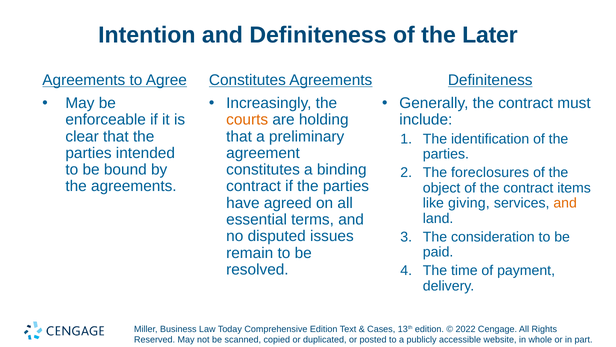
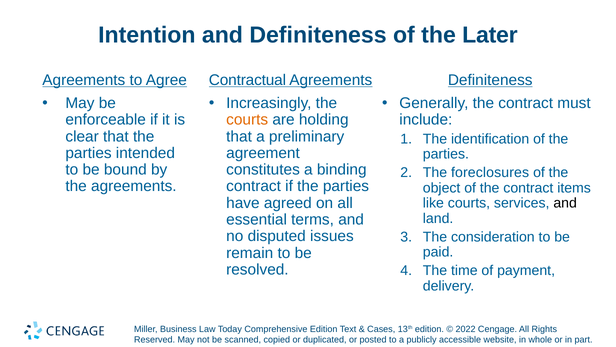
Constitutes: Constitutes -> Contractual (247, 80)
like giving: giving -> courts (469, 203)
and colour: orange -> black (565, 203)
